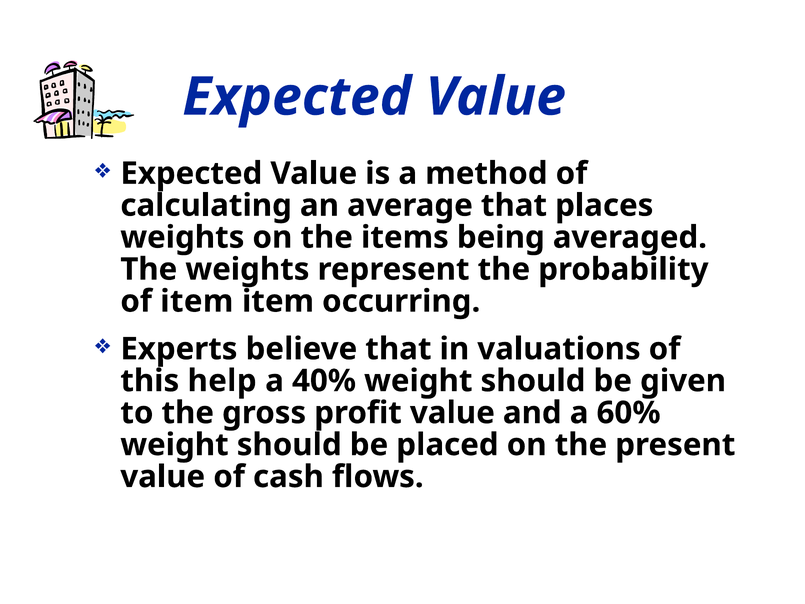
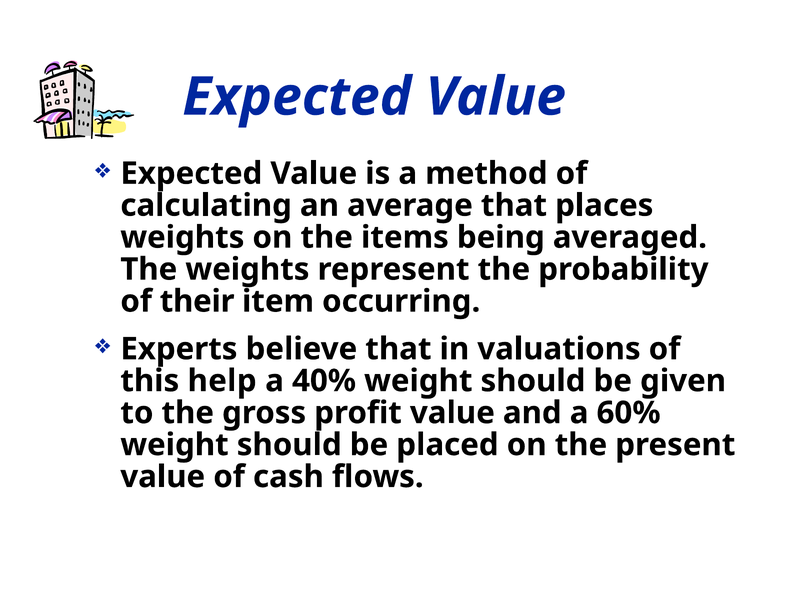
of item: item -> their (197, 301)
